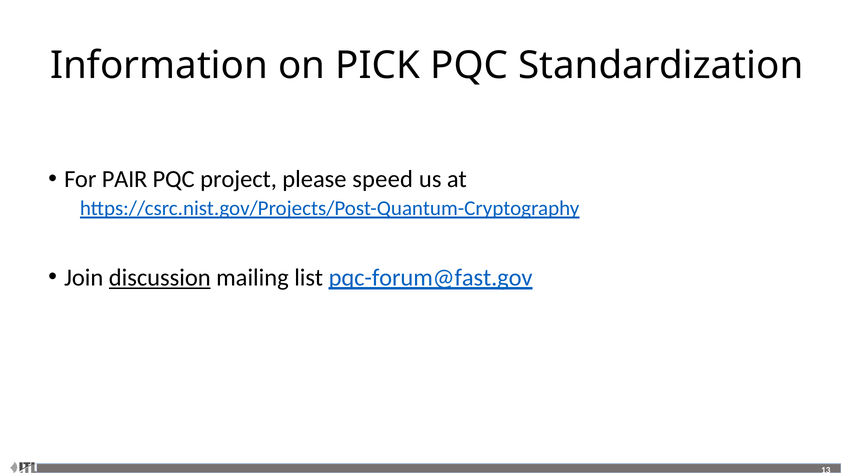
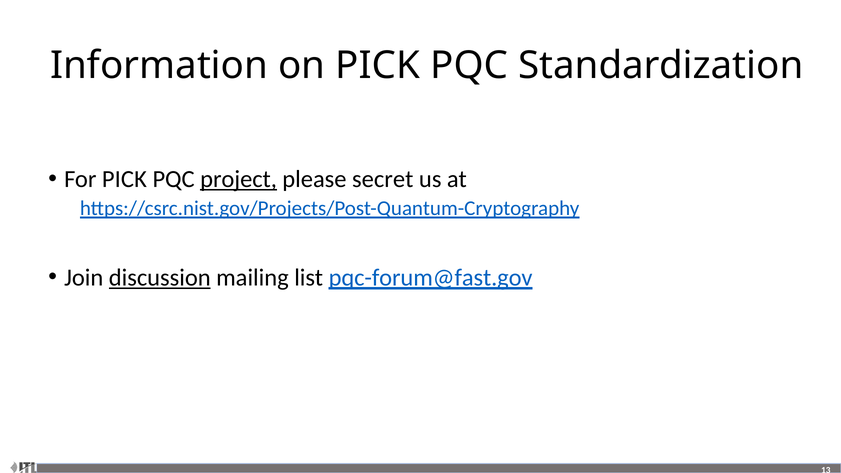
For PAIR: PAIR -> PICK (124, 179)
project underline: none -> present (239, 179)
speed: speed -> secret (383, 179)
